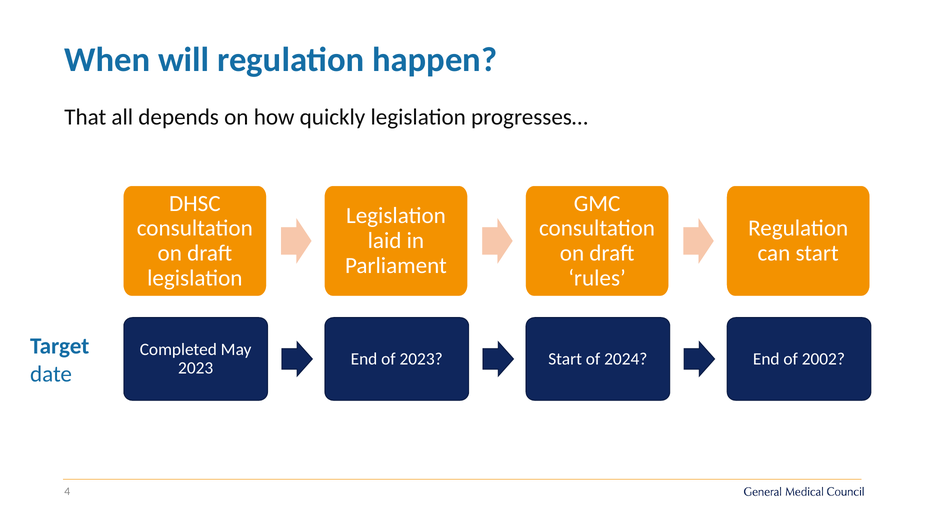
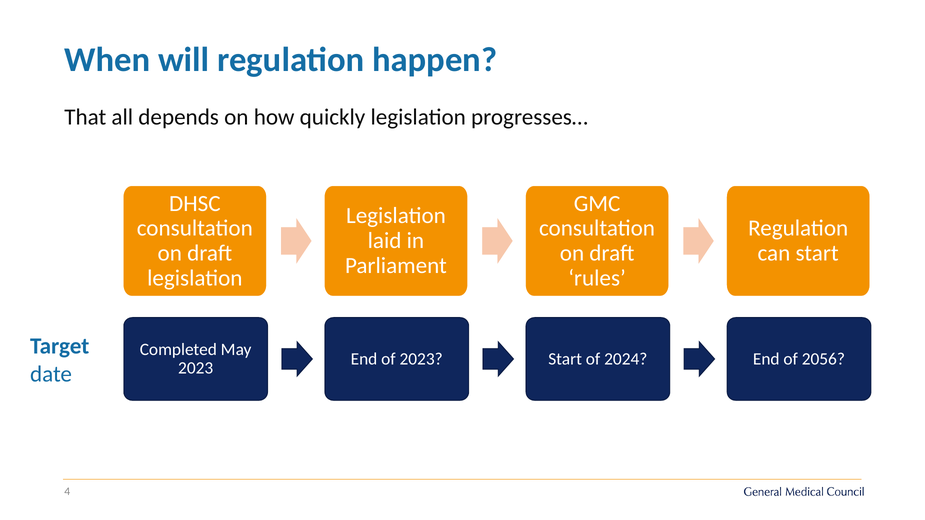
2002: 2002 -> 2056 (823, 359)
